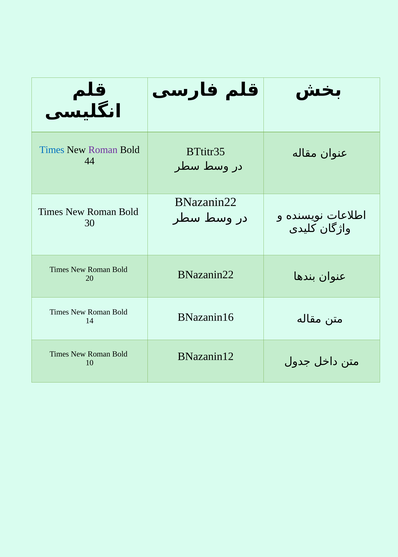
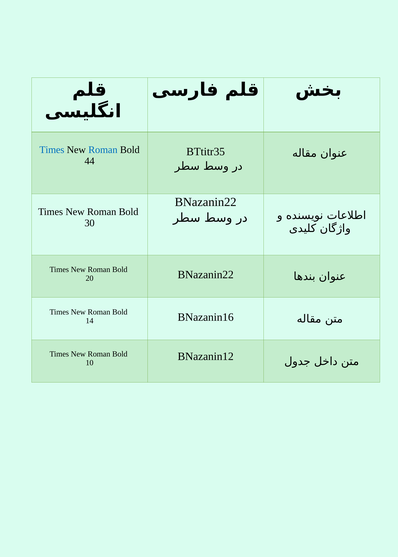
Roman colour: purple -> blue (103, 150)
